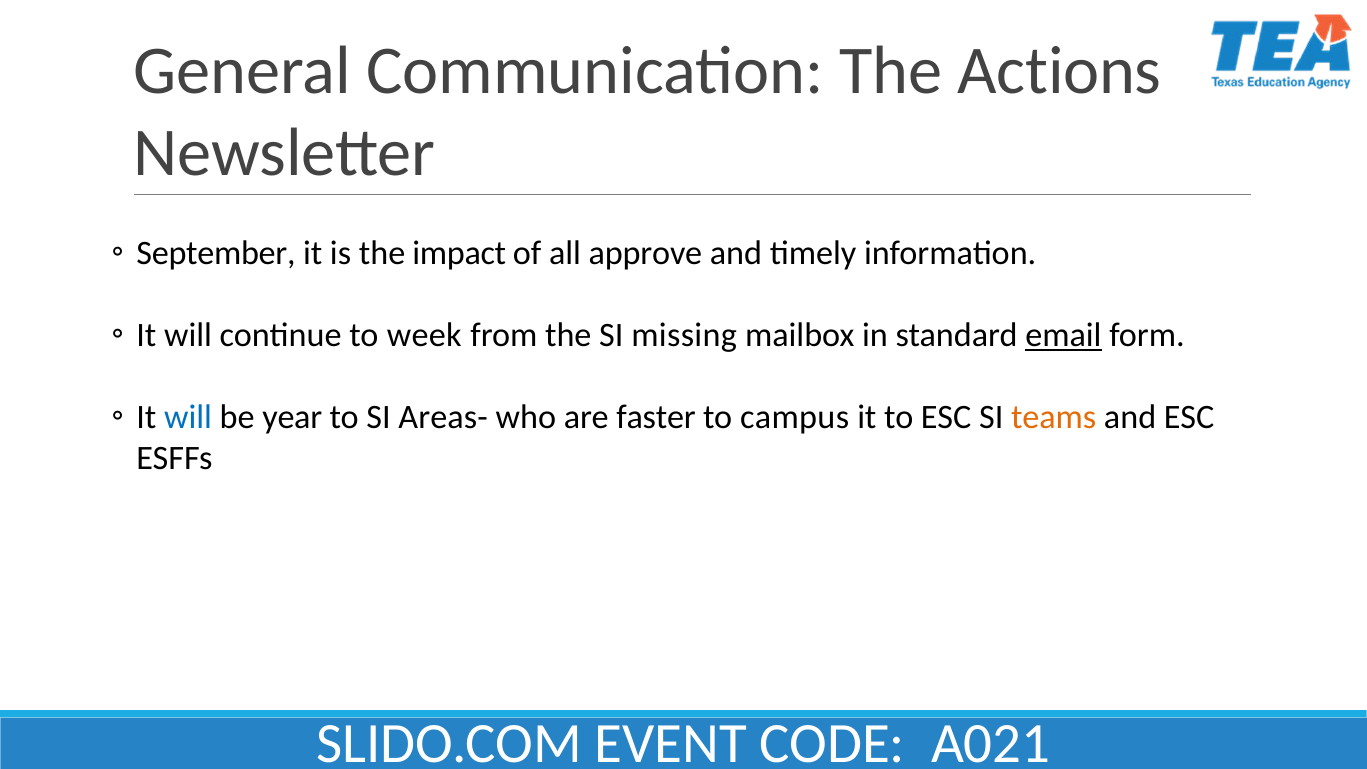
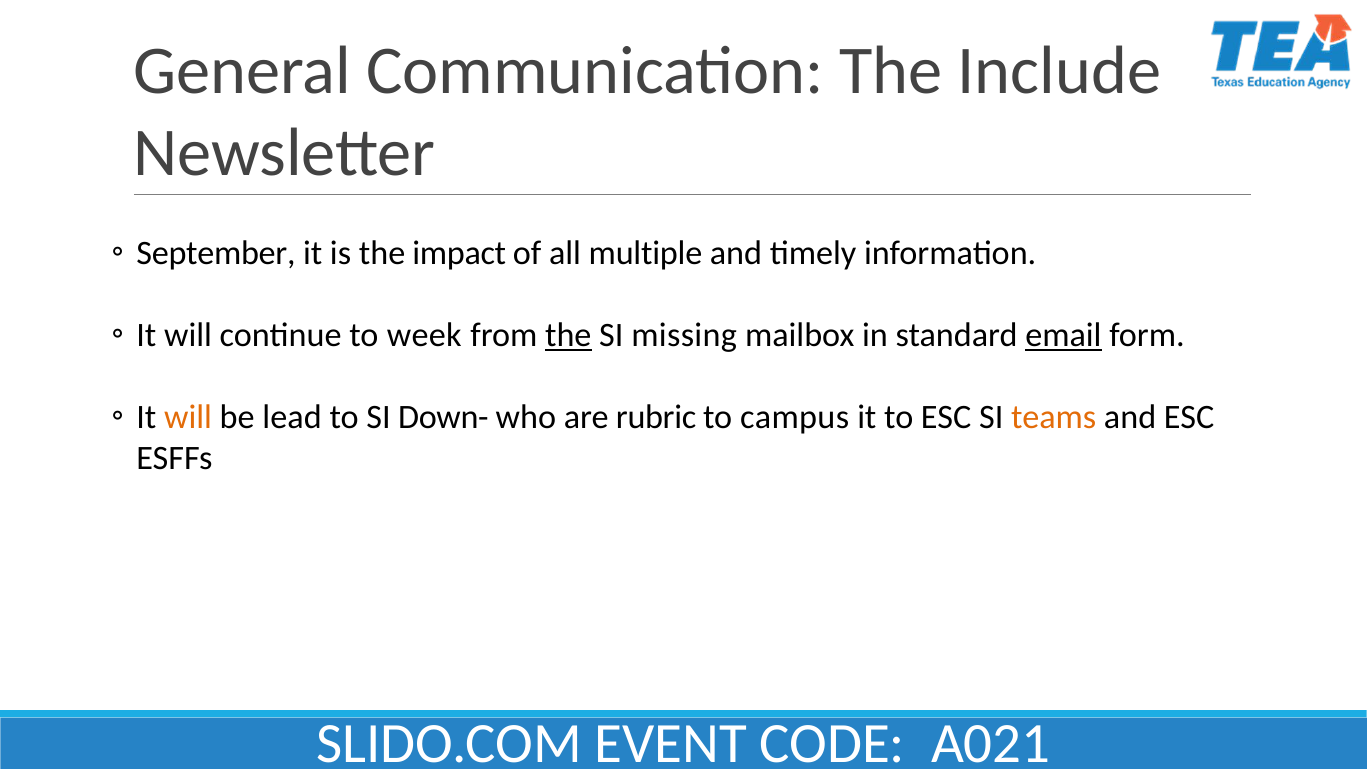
Actions: Actions -> Include (1060, 71)
approve: approve -> multiple (645, 254)
the underline: none -> present (568, 336)
will colour: blue -> orange (188, 418)
year: year -> lead (292, 418)
Areas-: Areas- -> Down- (443, 418)
faster: faster -> rubric (656, 418)
